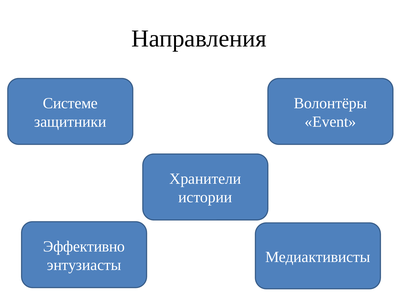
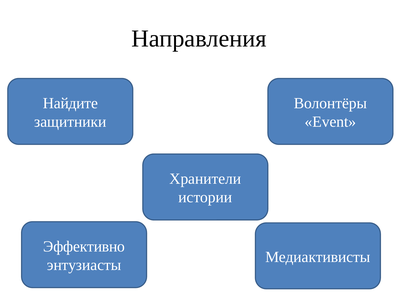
Системе: Системе -> Найдите (70, 103)
